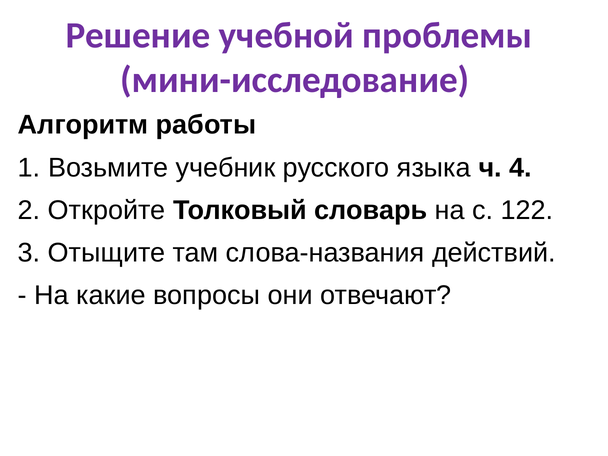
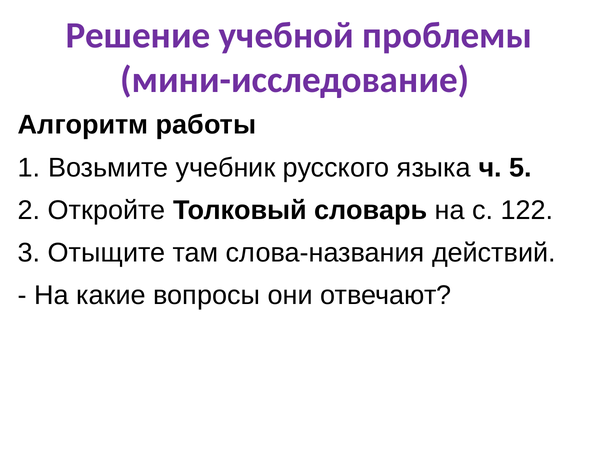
4: 4 -> 5 (521, 168)
